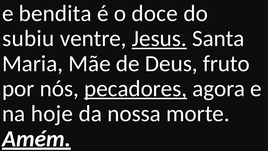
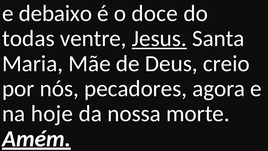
bendita: bendita -> debaixo (55, 13)
subiu: subiu -> todas (28, 38)
fruto: fruto -> creio (226, 63)
pecadores underline: present -> none (136, 88)
